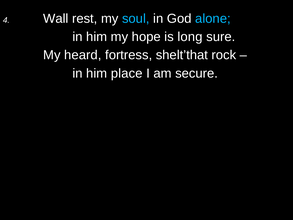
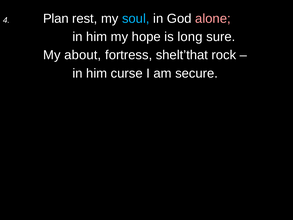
Wall: Wall -> Plan (56, 19)
alone colour: light blue -> pink (213, 19)
heard: heard -> about (83, 55)
place: place -> curse (127, 73)
